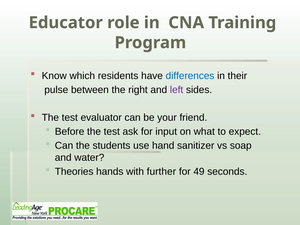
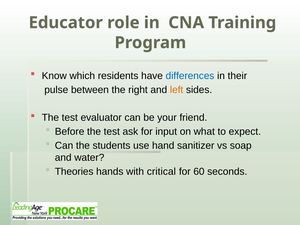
left colour: purple -> orange (177, 90)
further: further -> critical (161, 172)
49: 49 -> 60 (199, 172)
